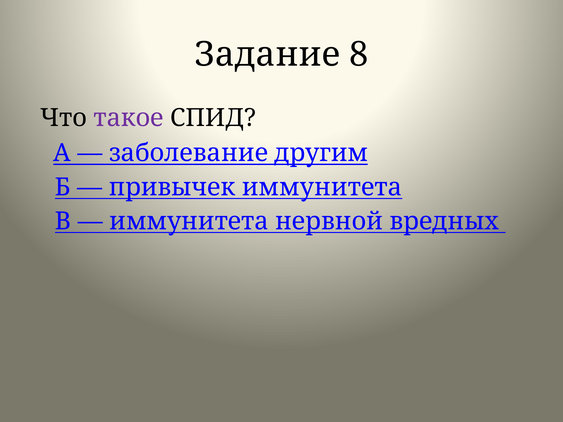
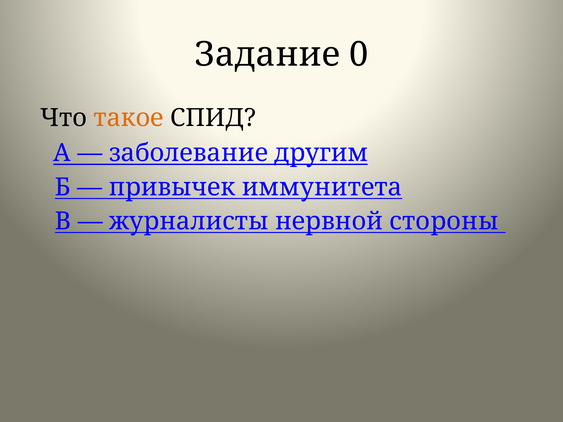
8: 8 -> 0 (359, 55)
такое colour: purple -> orange (129, 118)
иммунитета: иммунитета -> журналисты (189, 221)
вредных: вредных -> стороны (444, 221)
